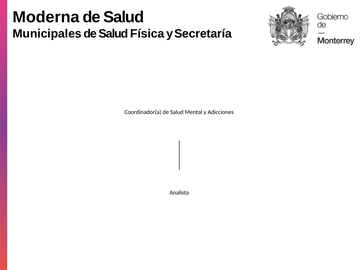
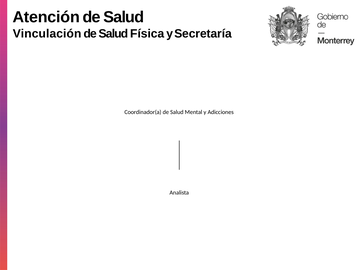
Moderna: Moderna -> Atención (46, 17)
Municipales: Municipales -> Vinculación (47, 34)
